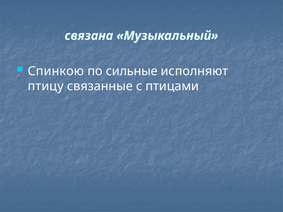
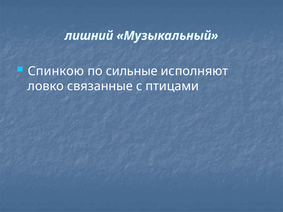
связана: связана -> лишний (89, 36)
птицу: птицу -> ловко (46, 86)
